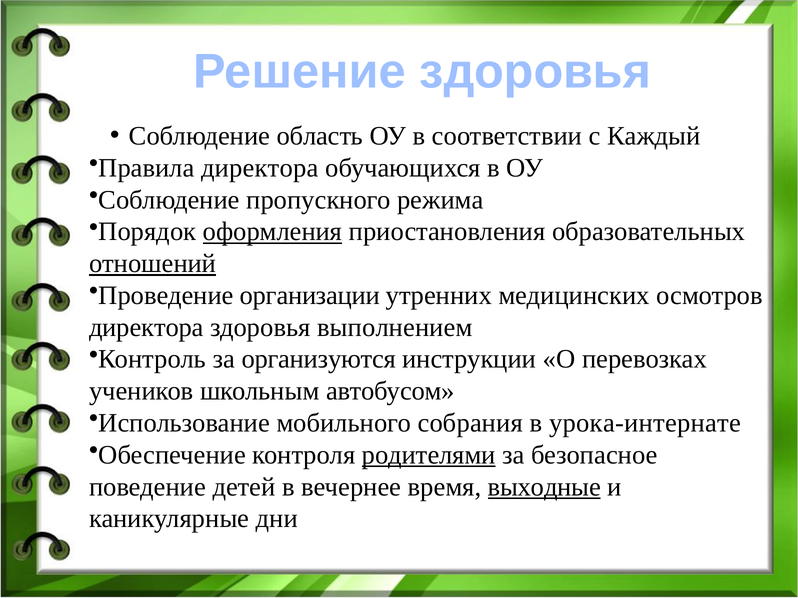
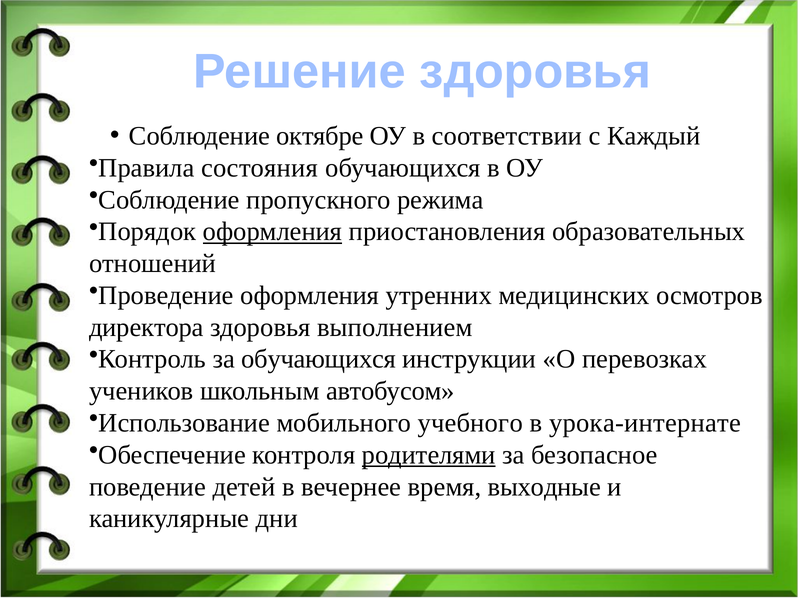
область: область -> октябре (320, 136)
Правила директора: директора -> состояния (260, 168)
отношений underline: present -> none (153, 264)
Проведение организации: организации -> оформления (310, 296)
за организуются: организуются -> обучающихся (319, 360)
собрания: собрания -> учебного (470, 423)
выходные underline: present -> none (544, 487)
